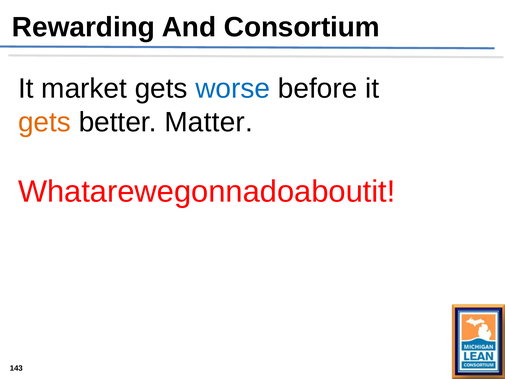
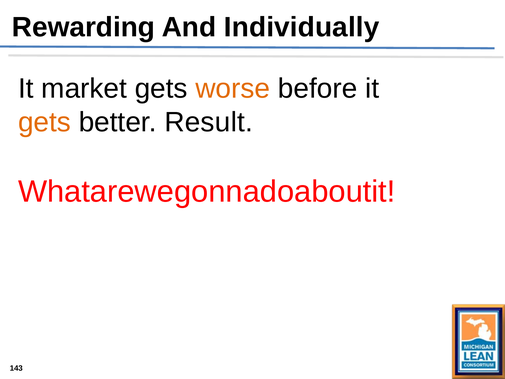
Consortium: Consortium -> Individually (302, 27)
worse colour: blue -> orange (233, 89)
Matter: Matter -> Result (209, 122)
